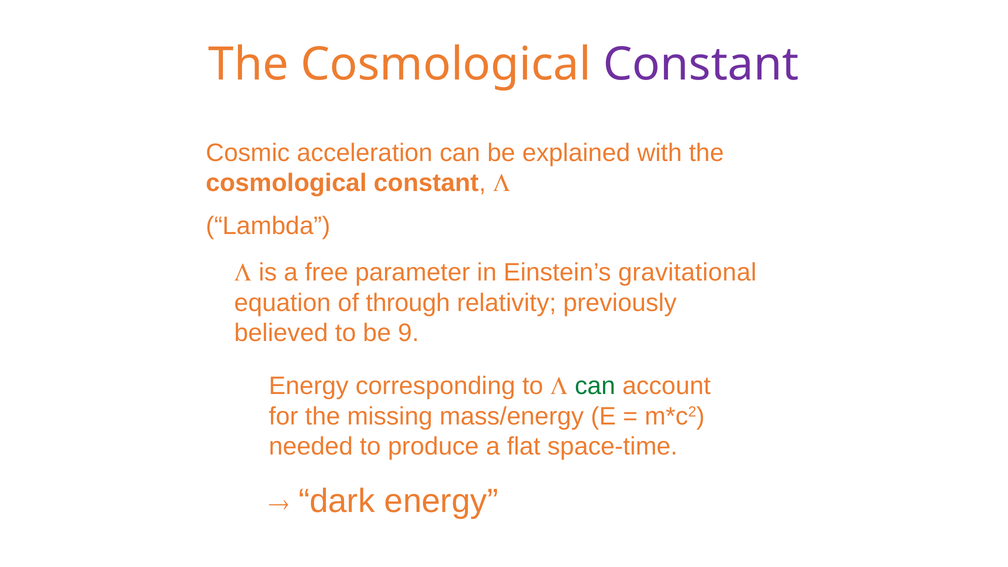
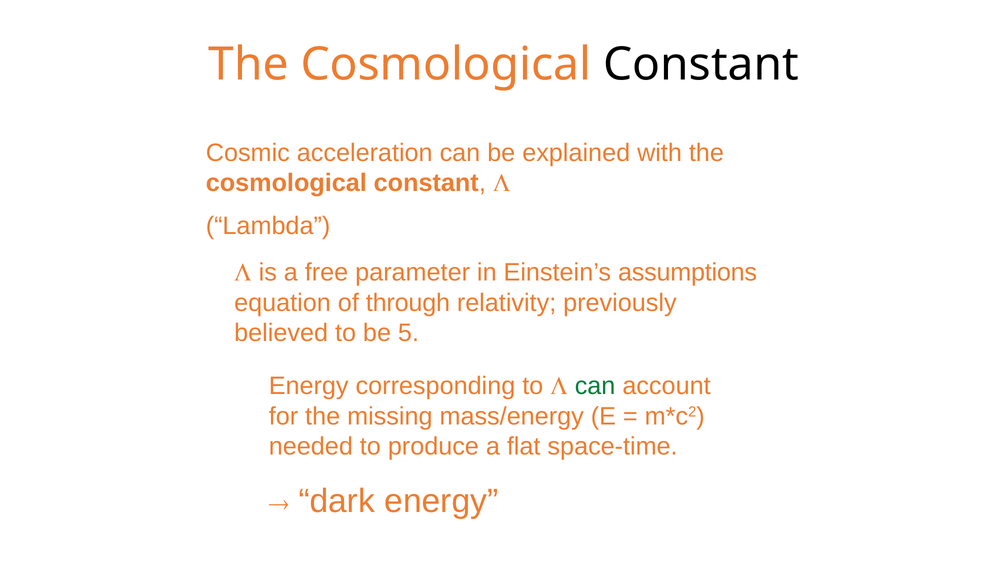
Constant colour: purple -> black (701, 65)
gravitational: gravitational -> assumptions (688, 273)
9: 9 -> 5 (408, 333)
